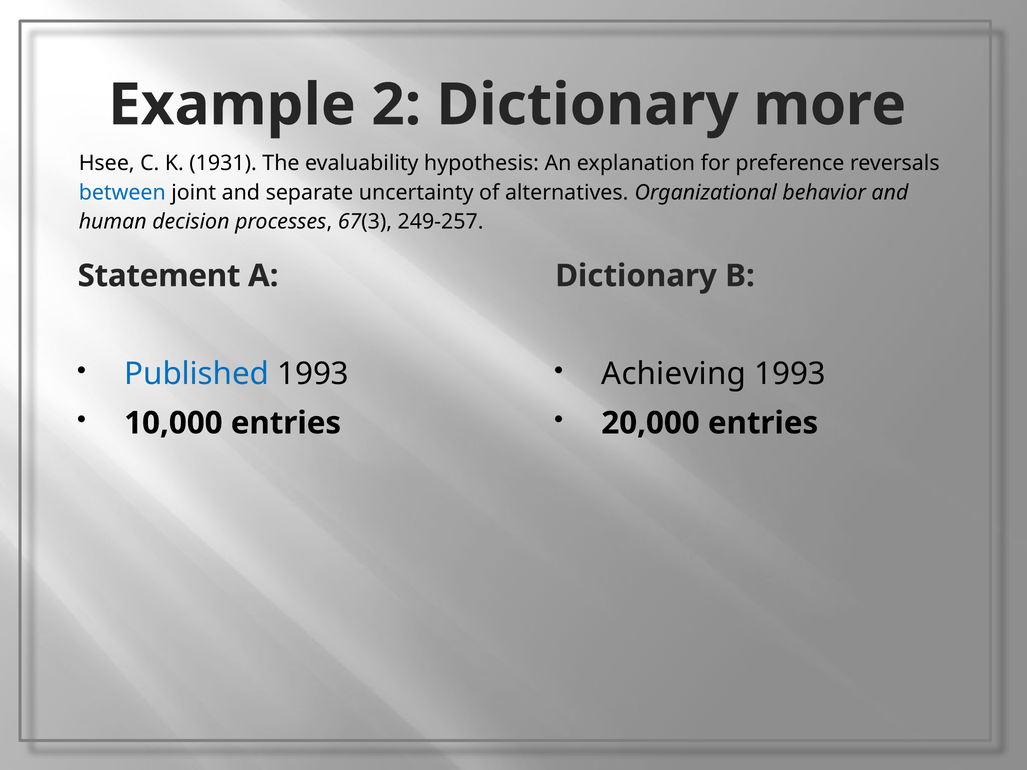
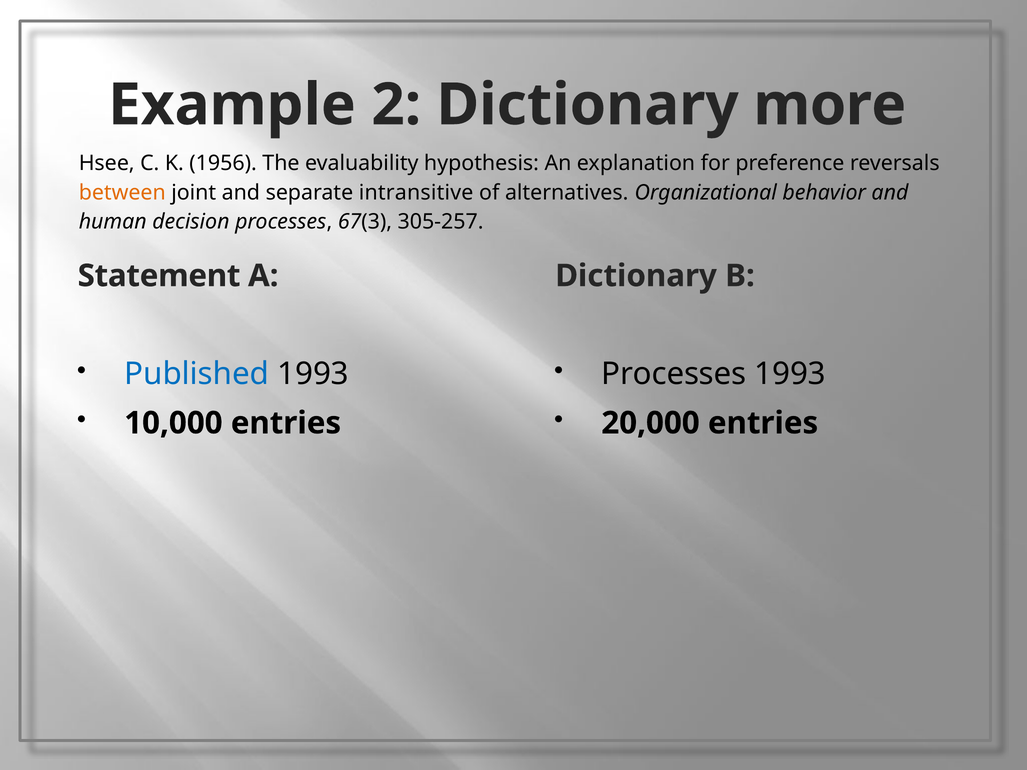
1931: 1931 -> 1956 (223, 163)
between colour: blue -> orange (122, 193)
uncertainty: uncertainty -> intransitive (416, 193)
249-257: 249-257 -> 305-257 (441, 222)
Achieving: Achieving -> Processes (674, 374)
